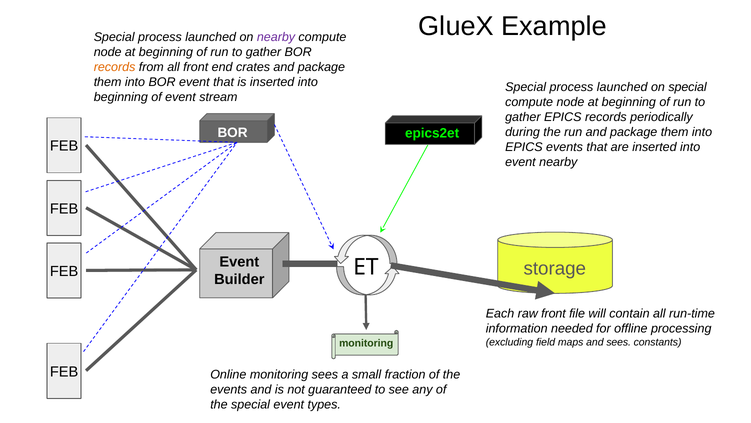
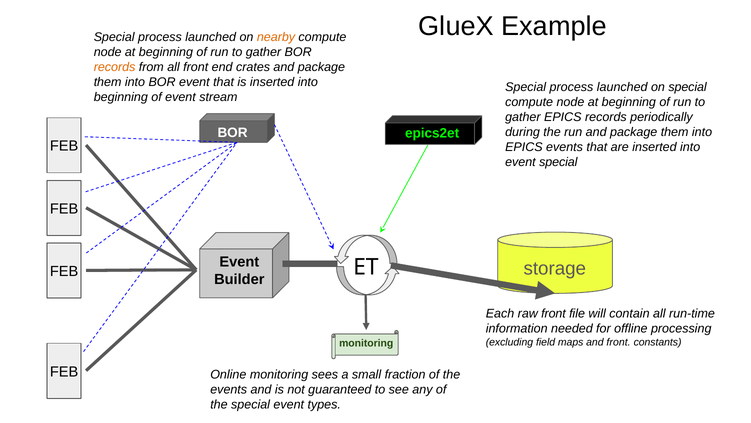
nearby colour: purple -> orange (276, 37)
event nearby: nearby -> special (558, 162)
and sees: sees -> front (619, 342)
